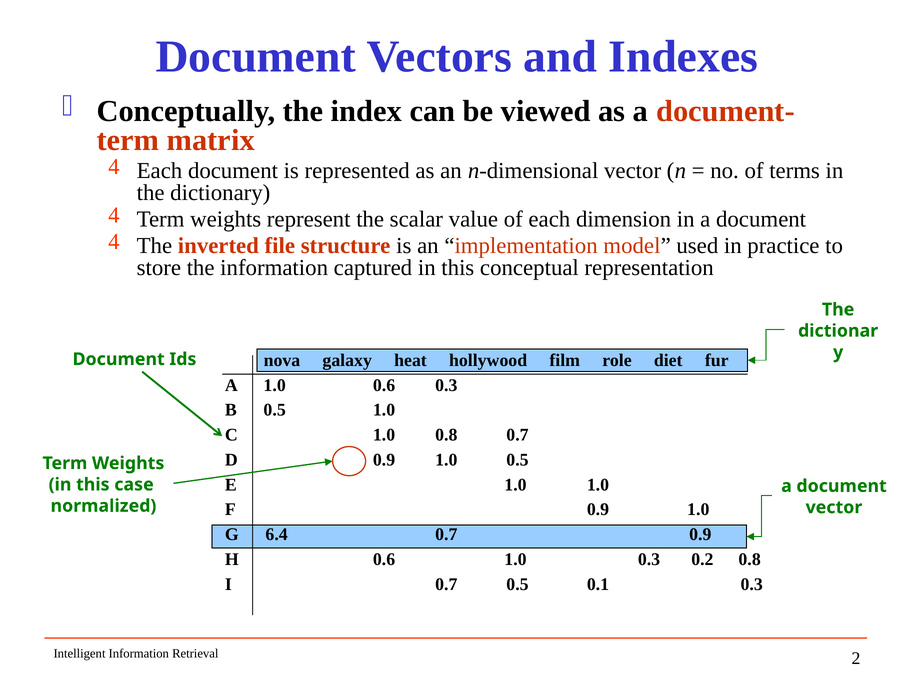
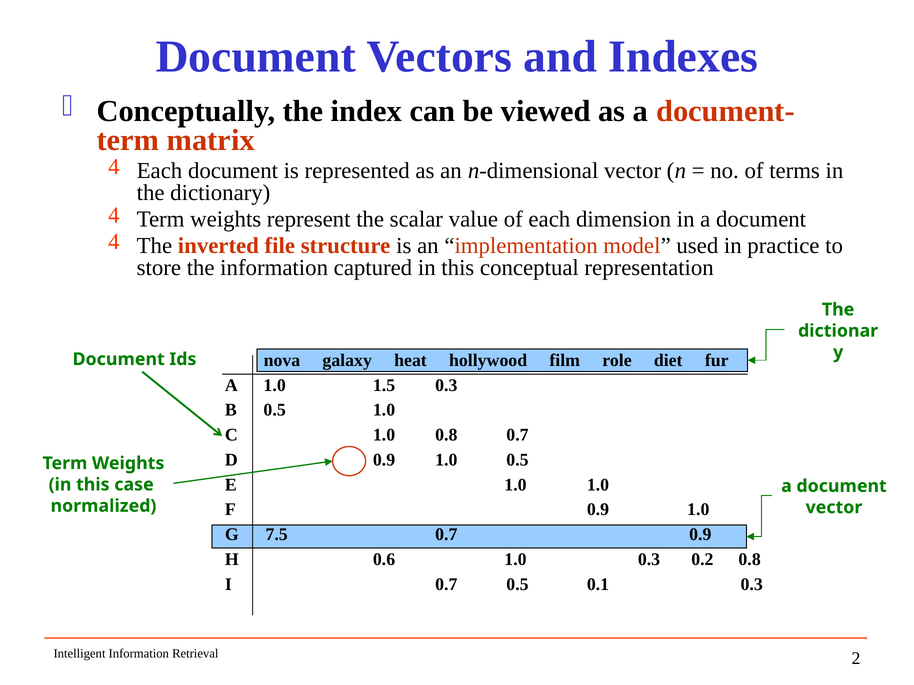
1.0 0.6: 0.6 -> 1.5 (384, 385)
6.4: 6.4 -> 7.5 (277, 535)
